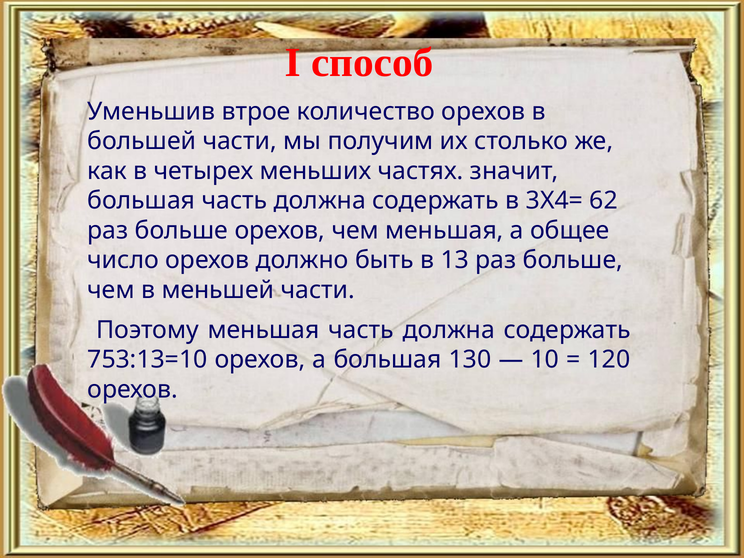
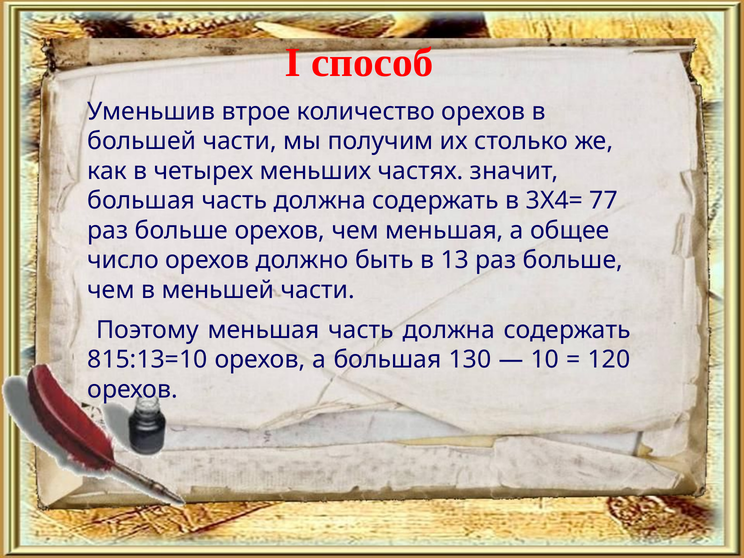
62: 62 -> 77 (604, 201)
753:13=10: 753:13=10 -> 815:13=10 (147, 360)
